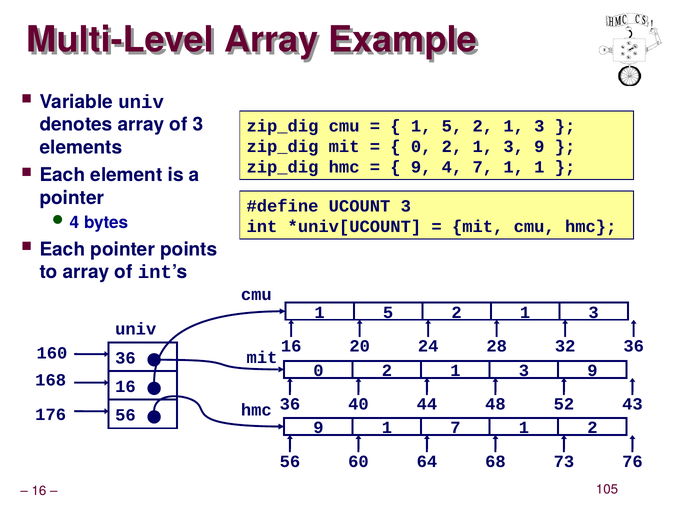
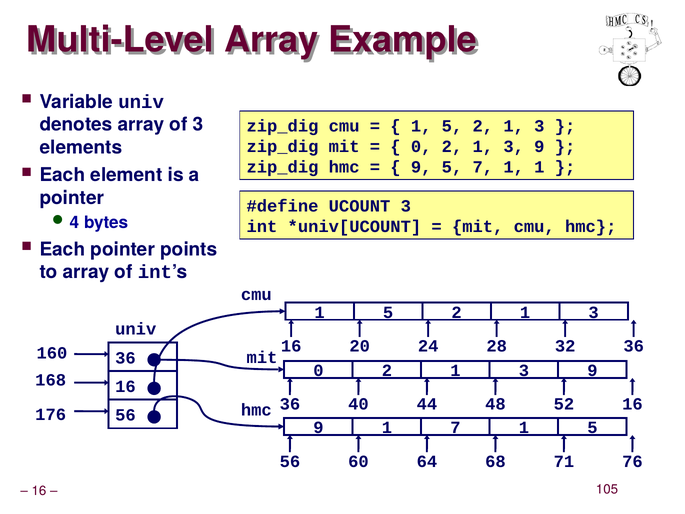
9 4: 4 -> 5 (452, 167)
52 43: 43 -> 16 (632, 404)
7 1 2: 2 -> 5 (592, 428)
73: 73 -> 71 (564, 461)
